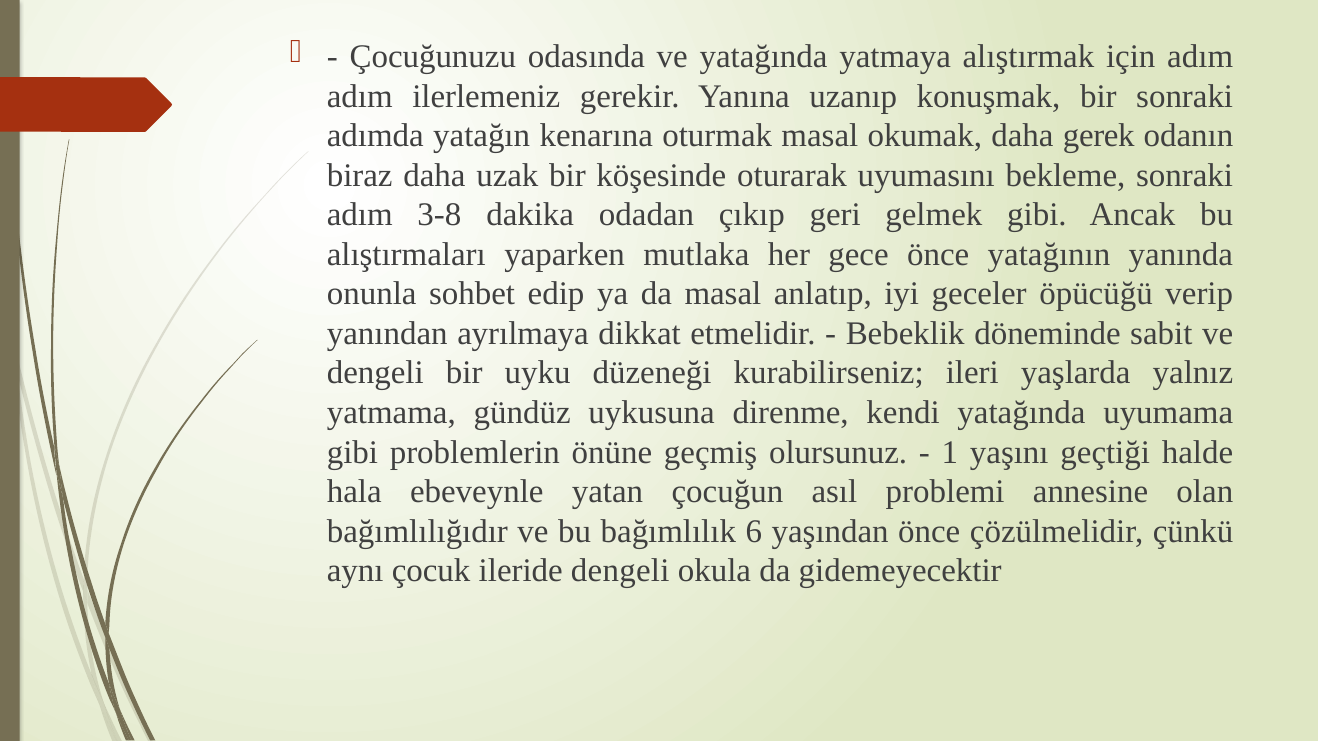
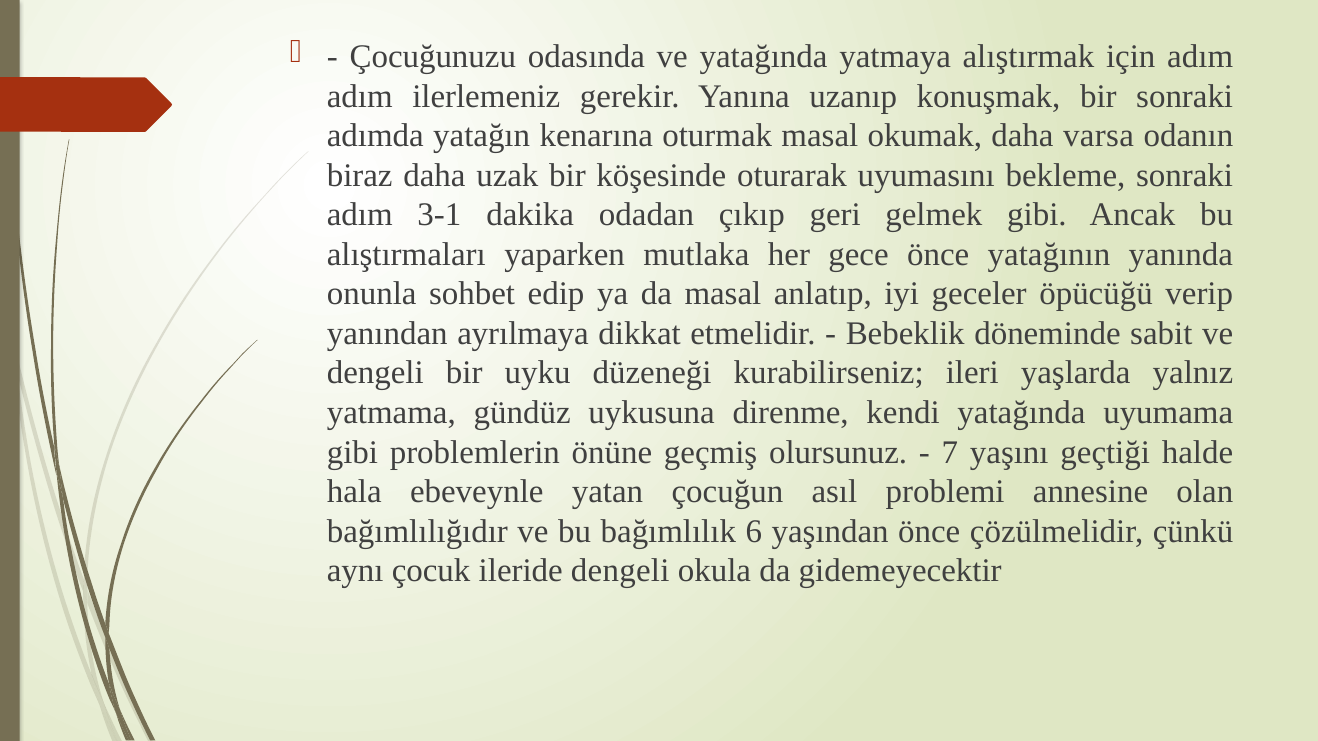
gerek: gerek -> varsa (1098, 136)
3-8: 3-8 -> 3-1 (439, 215)
1: 1 -> 7 (950, 452)
